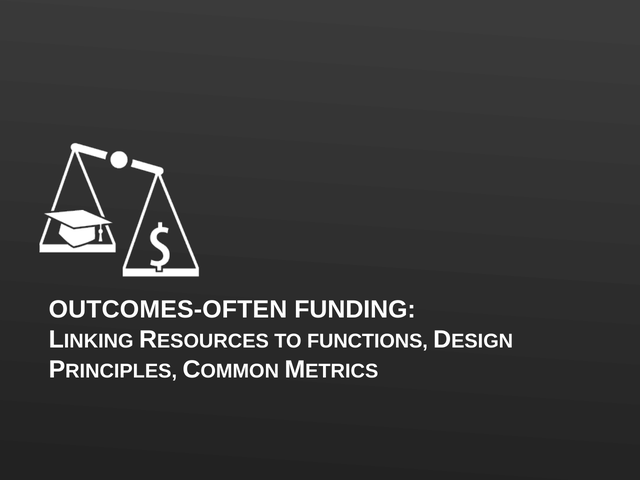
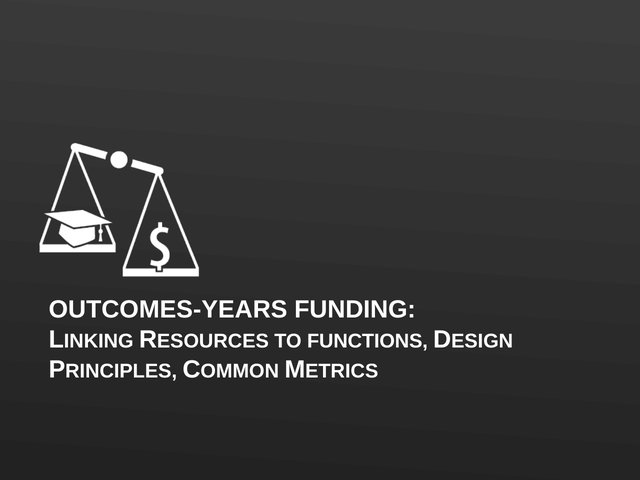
OUTCOMES-OFTEN: OUTCOMES-OFTEN -> OUTCOMES-YEARS (168, 310)
